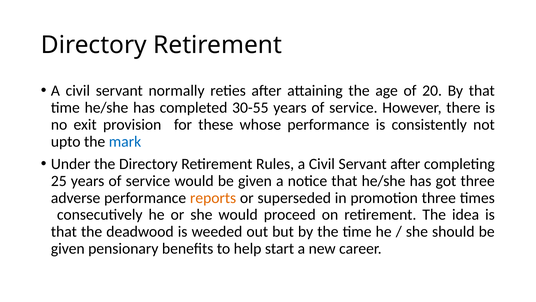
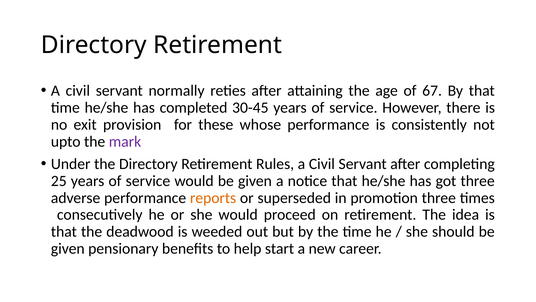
20: 20 -> 67 (432, 91)
30-55: 30-55 -> 30-45 (250, 108)
mark colour: blue -> purple (125, 141)
